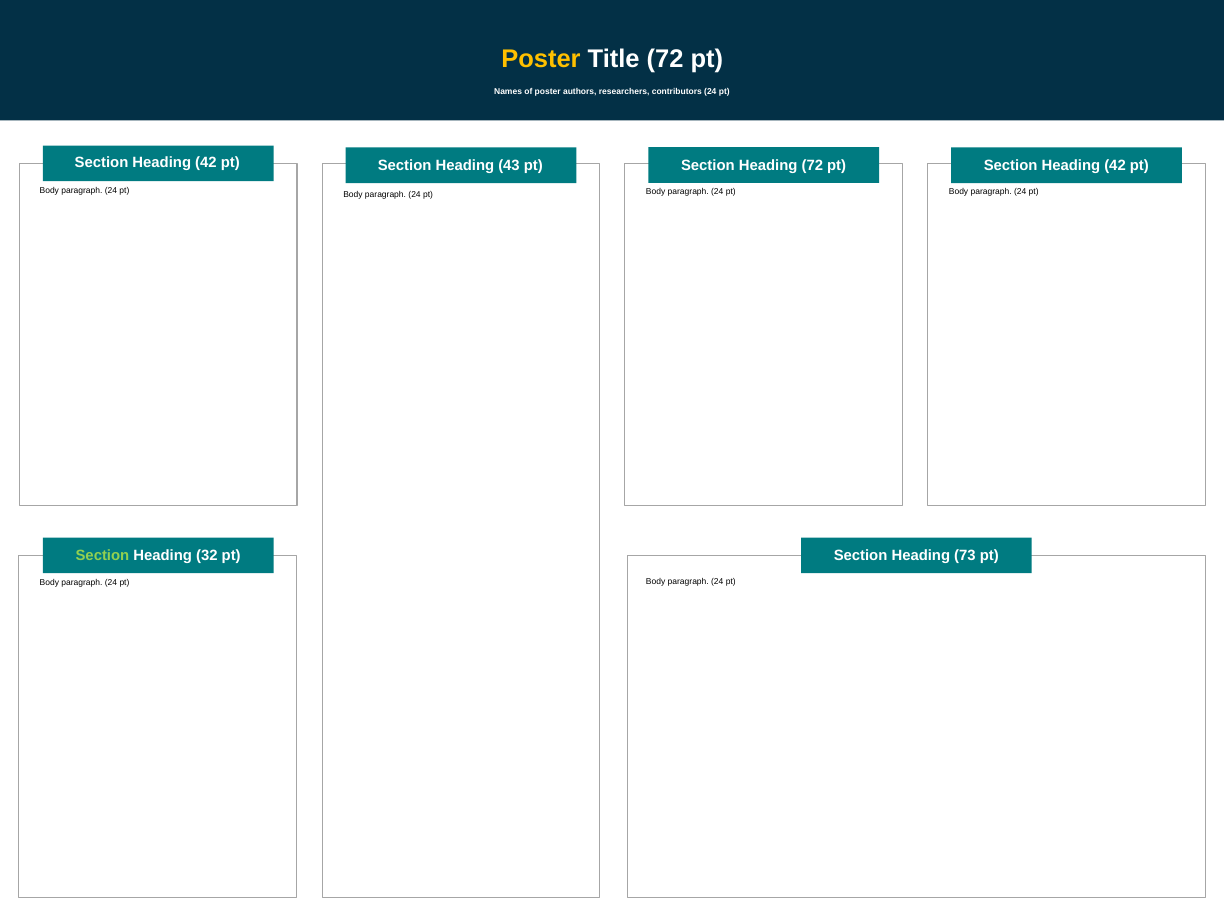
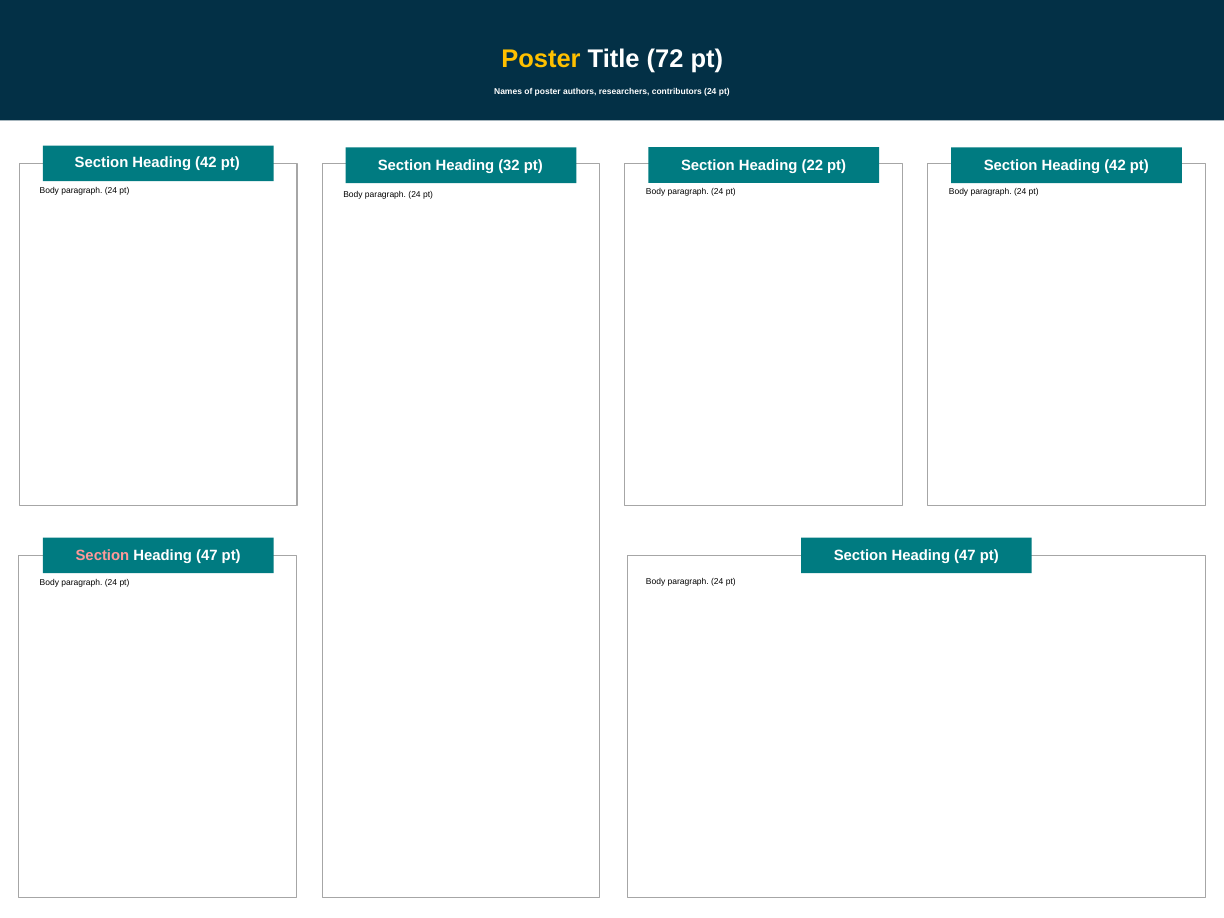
43: 43 -> 32 (509, 166)
Heading 72: 72 -> 22 (812, 166)
Section colour: light green -> pink (102, 556)
32: 32 -> 47 (207, 556)
73: 73 -> 47 (965, 556)
